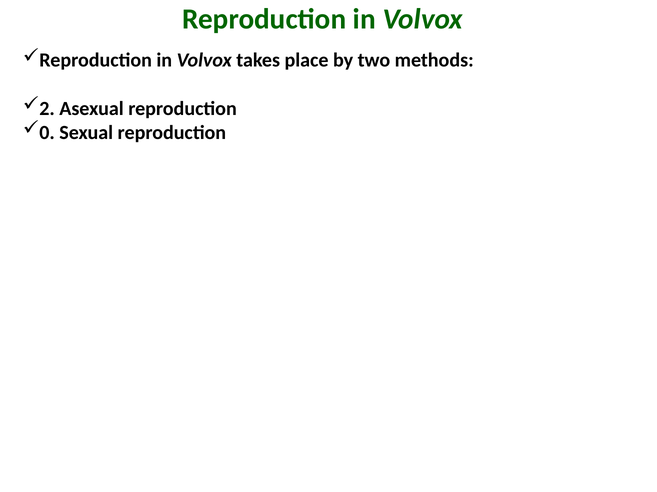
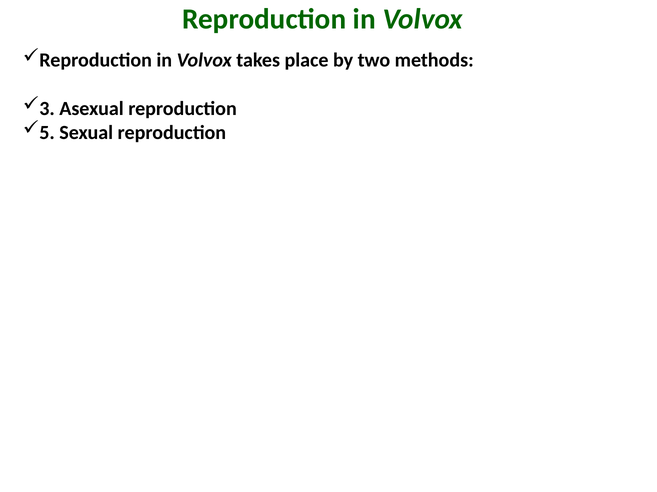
2: 2 -> 3 (47, 109)
0: 0 -> 5 (47, 133)
